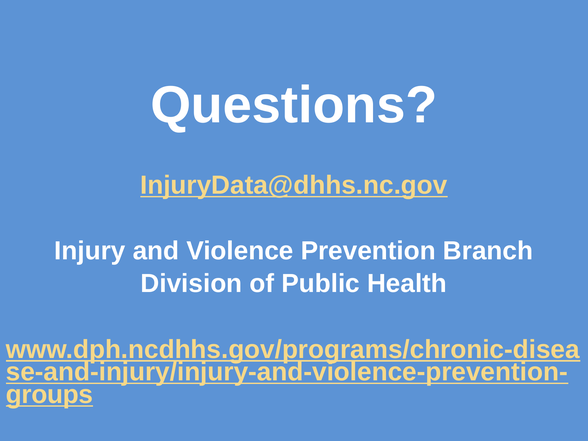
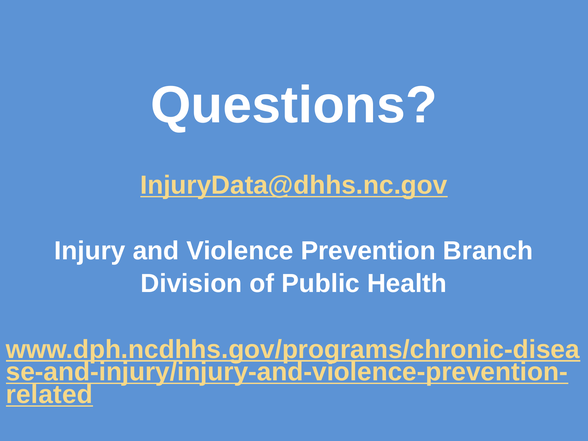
groups: groups -> related (49, 395)
